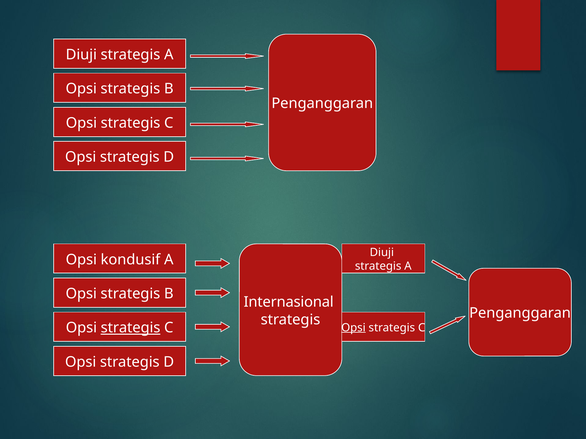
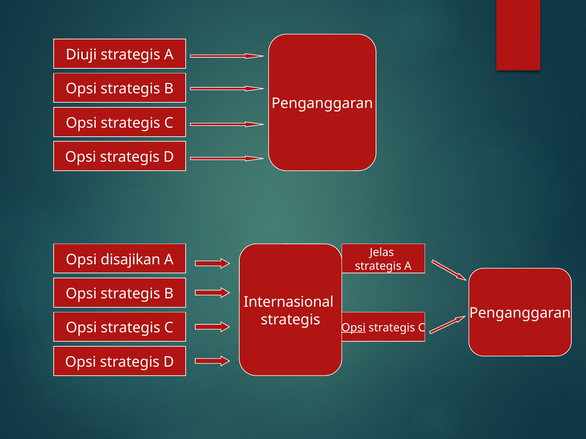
Diuji: Diuji -> Jelas (382, 253)
kondusif: kondusif -> disajikan (131, 260)
strategis underline: present -> none (131, 328)
